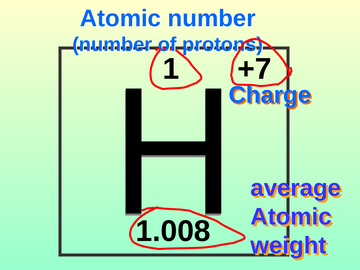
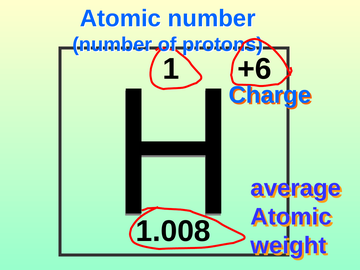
+7: +7 -> +6 (254, 69)
